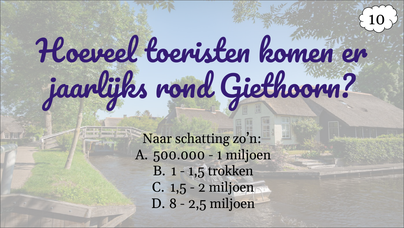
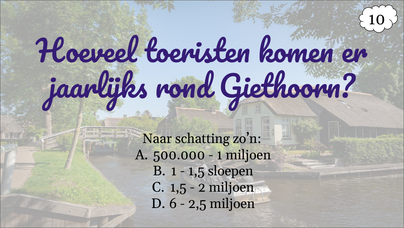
trokken: trokken -> sloepen (231, 171)
8: 8 -> 6 (173, 203)
